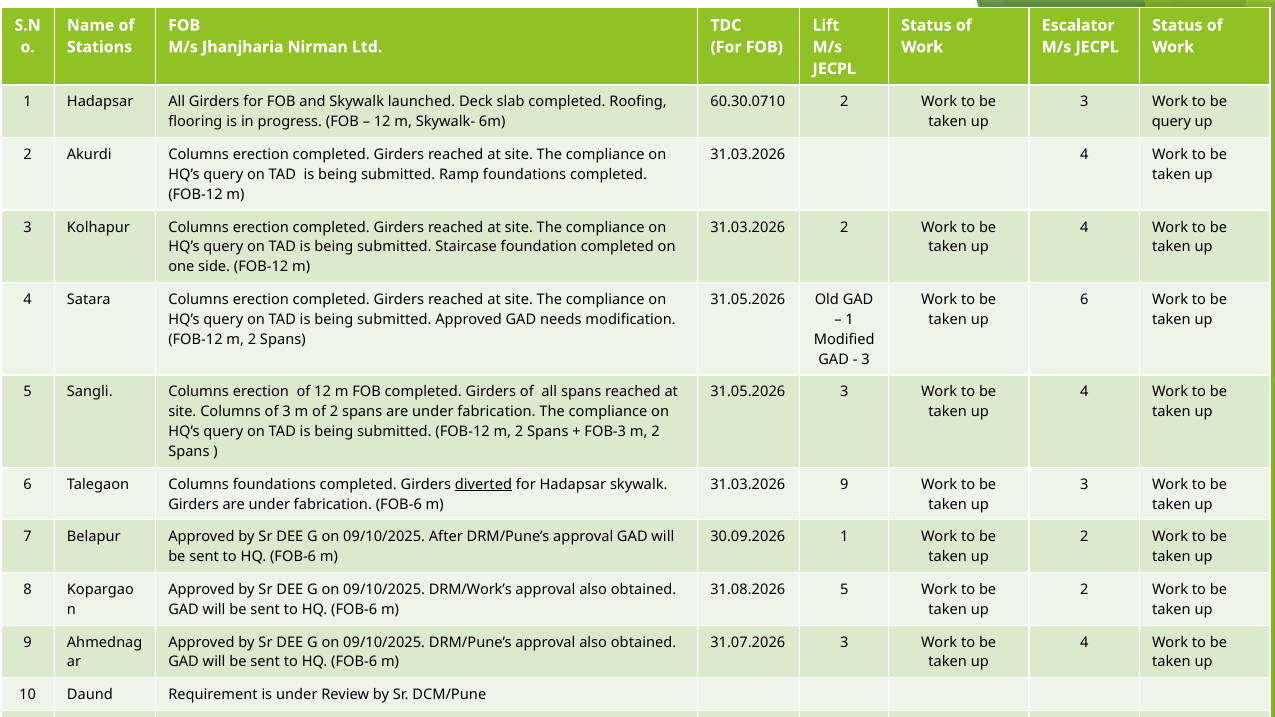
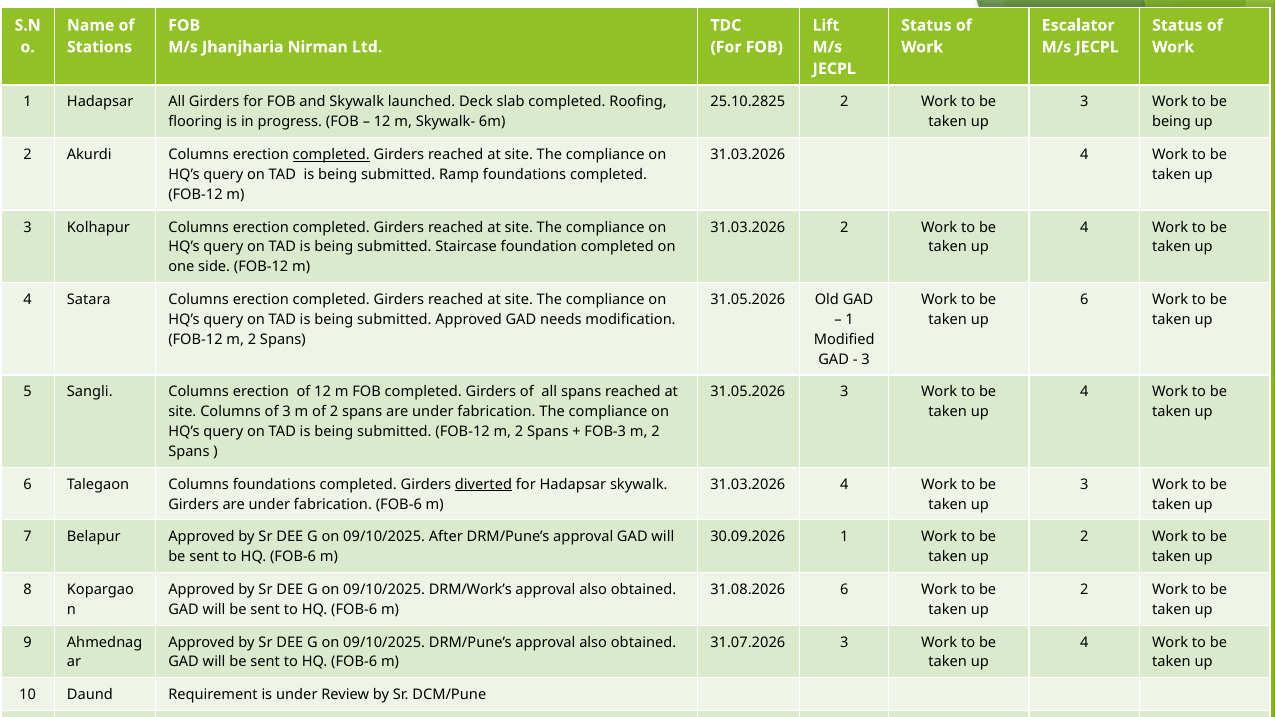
60.30.0710: 60.30.0710 -> 25.10.2825 (748, 102)
query: query -> being (1171, 122)
completed underline: none -> present (331, 155)
9: 9 -> 4 (844, 485)
31.08.2026 5: 5 -> 6 (844, 590)
